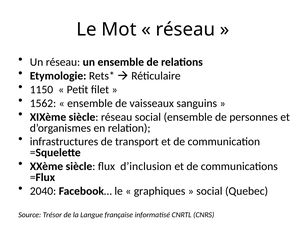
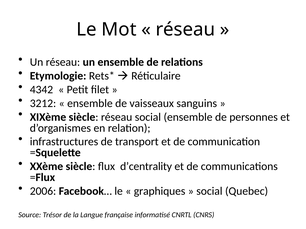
1150: 1150 -> 4342 (41, 90)
1562: 1562 -> 3212 (43, 104)
d’inclusion: d’inclusion -> d’centrality (146, 167)
2040: 2040 -> 2006 (43, 192)
